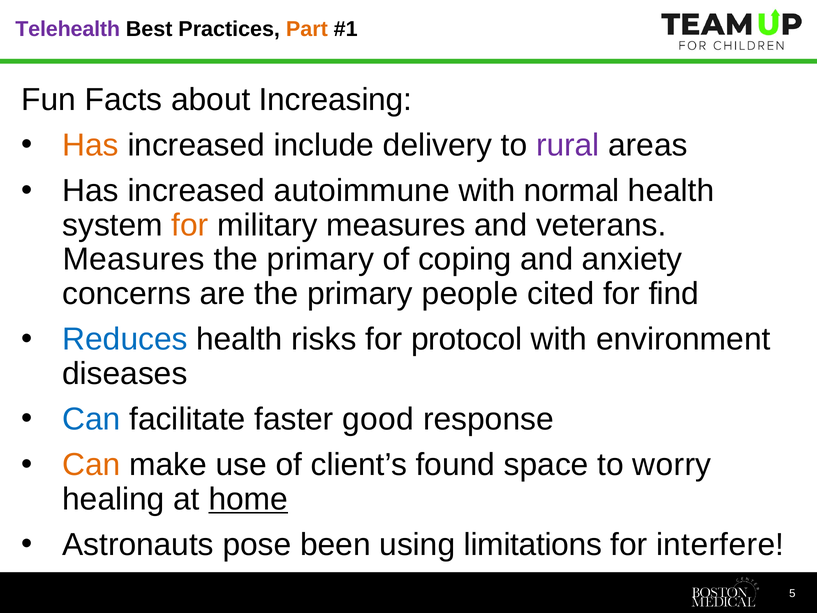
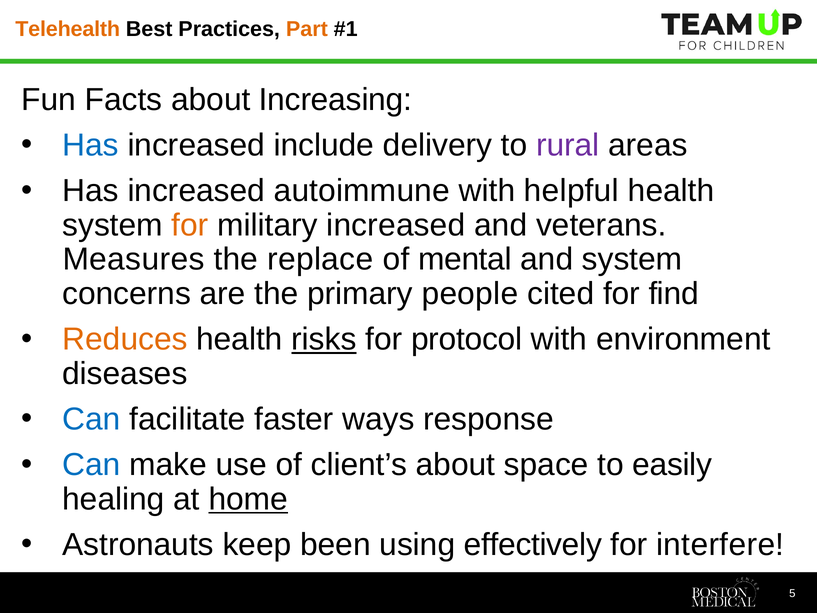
Telehealth colour: purple -> orange (68, 29)
Has colour: orange -> blue (91, 145)
normal: normal -> helpful (571, 191)
military measures: measures -> increased (396, 225)
primary: primary -> replace (320, 259)
coping: coping -> mental (465, 259)
and anxiety: anxiety -> system (632, 259)
Reduces colour: blue -> orange (125, 339)
risks underline: none -> present (324, 339)
good: good -> ways (378, 419)
Can colour: orange -> blue (91, 465)
client’s found: found -> about (455, 465)
worry: worry -> easily (672, 465)
pose: pose -> keep (257, 544)
limitations: limitations -> effectively (533, 544)
